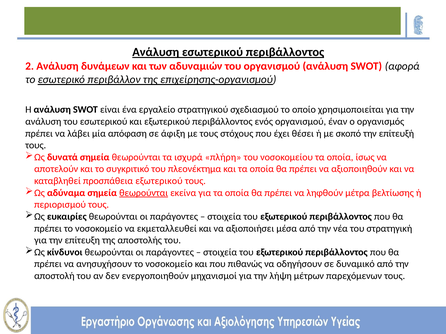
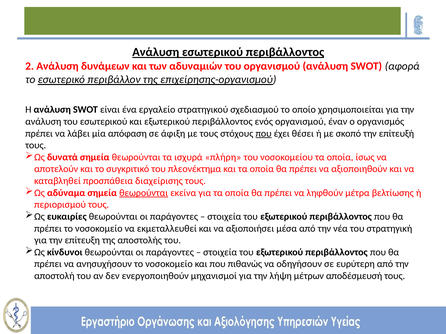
που underline: none -> present (264, 134)
προσπάθεια εξωτερικού: εξωτερικού -> διαχείρισης (159, 181)
δυναμικό: δυναμικό -> ευρύτερη (355, 264)
παρεχόμενων: παρεχόμενων -> αποδέσμευσή (354, 276)
